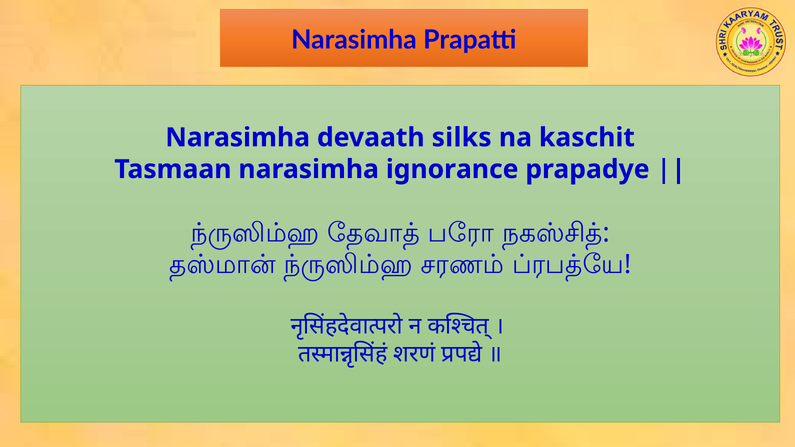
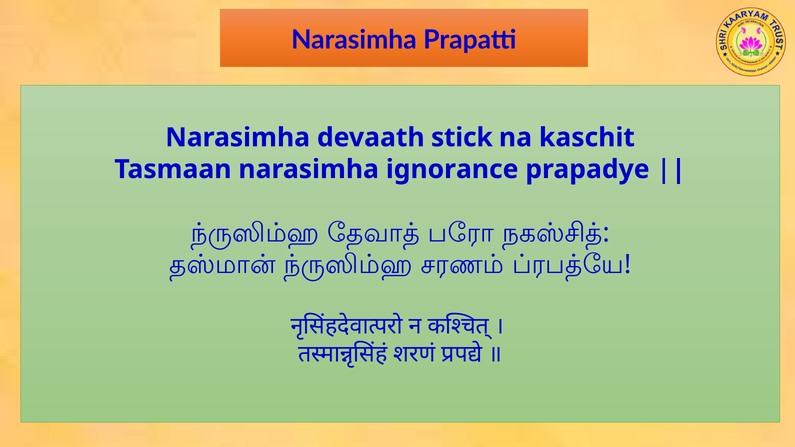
silks: silks -> stick (462, 138)
